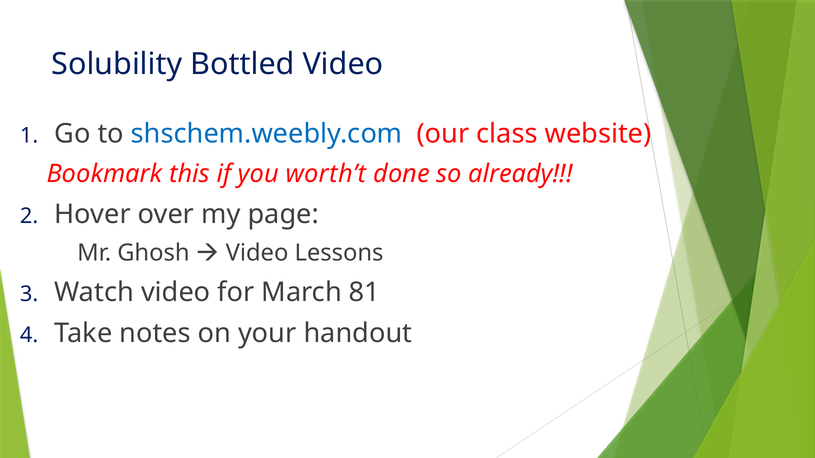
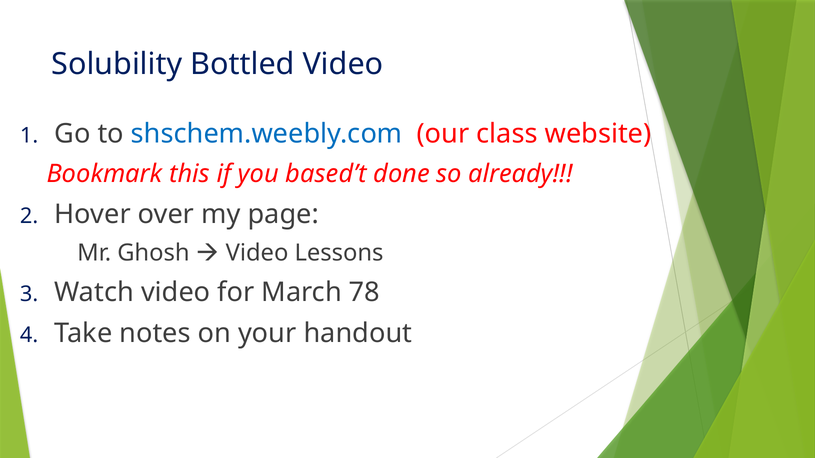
worth’t: worth’t -> based’t (326, 174)
81: 81 -> 78 (364, 292)
